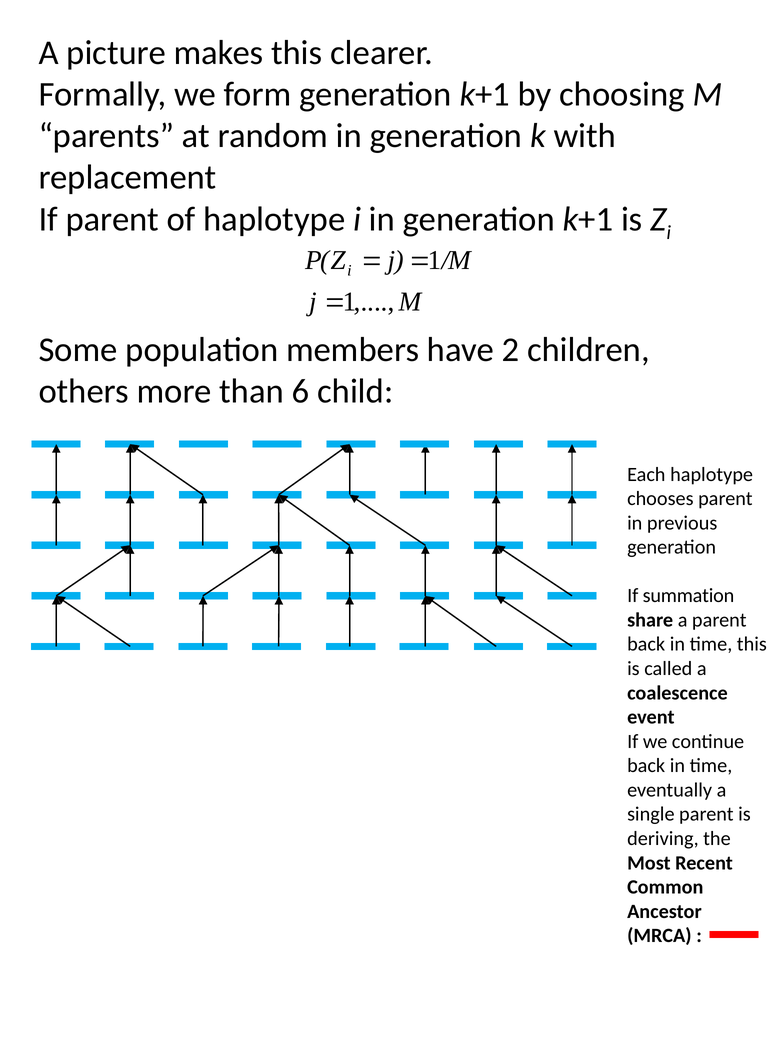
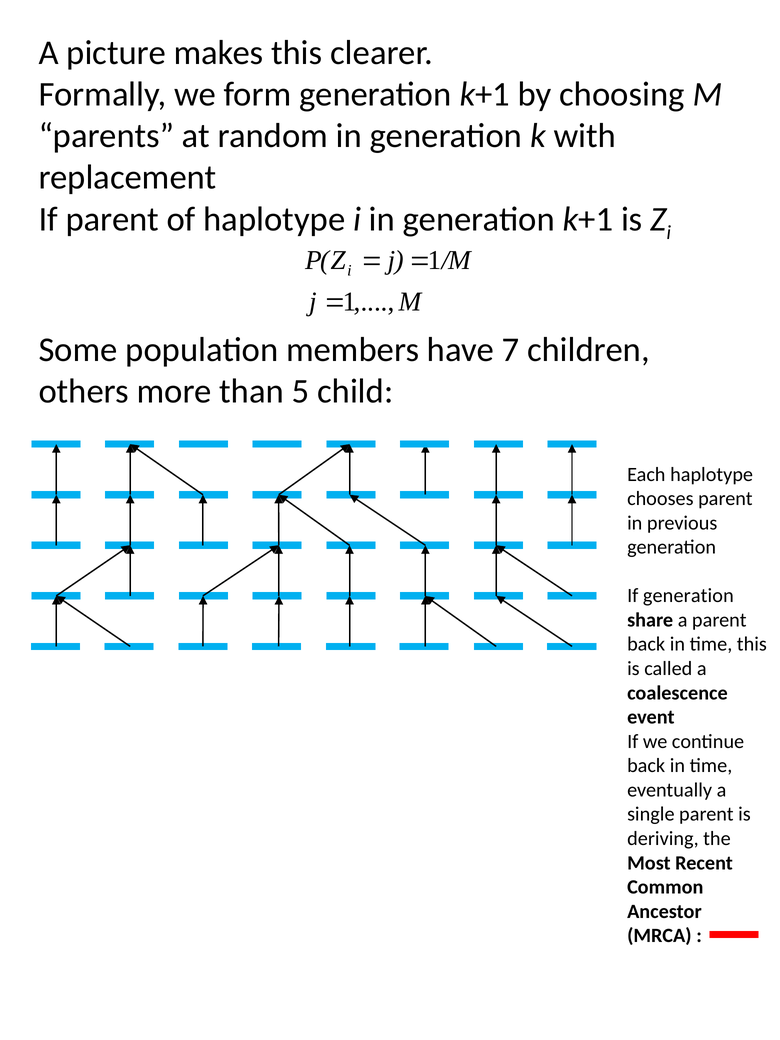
2: 2 -> 7 (510, 350)
6: 6 -> 5 (301, 391)
If summation: summation -> generation (688, 596)
